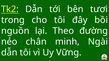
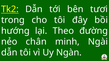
nguồn: nguồn -> hướng (15, 31)
Vững: Vững -> Ngàn (69, 53)
